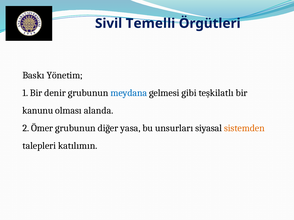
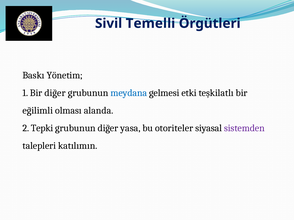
Bir denir: denir -> diğer (55, 93)
gibi: gibi -> etki (189, 93)
kanunu: kanunu -> eğilimli (38, 111)
Ömer: Ömer -> Tepki (42, 128)
unsurları: unsurları -> otoriteler (174, 128)
sistemden colour: orange -> purple (244, 128)
